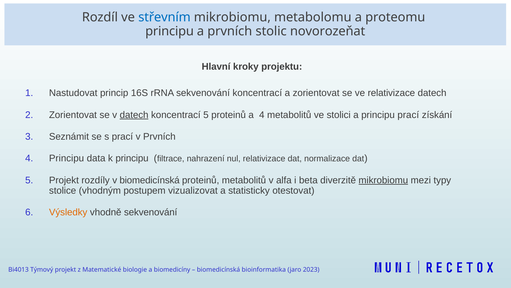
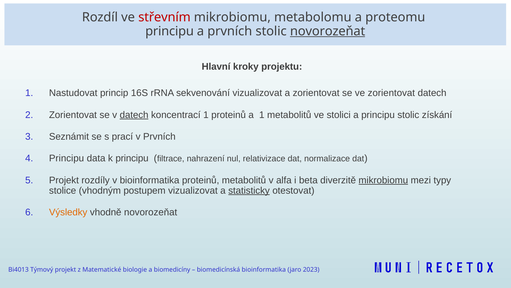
střevním colour: blue -> red (164, 17)
novorozeňat underline: none -> present (328, 31)
sekvenování koncentrací: koncentrací -> vizualizovat (257, 93)
ve relativizace: relativizace -> zorientovat (391, 93)
koncentrací 5: 5 -> 1 (206, 115)
a 4: 4 -> 1 (262, 115)
principu prací: prací -> stolic (408, 115)
v biomedicínská: biomedicínská -> bioinformatika (150, 180)
statisticky underline: none -> present (249, 190)
vhodně sekvenování: sekvenování -> novorozeňat (151, 212)
